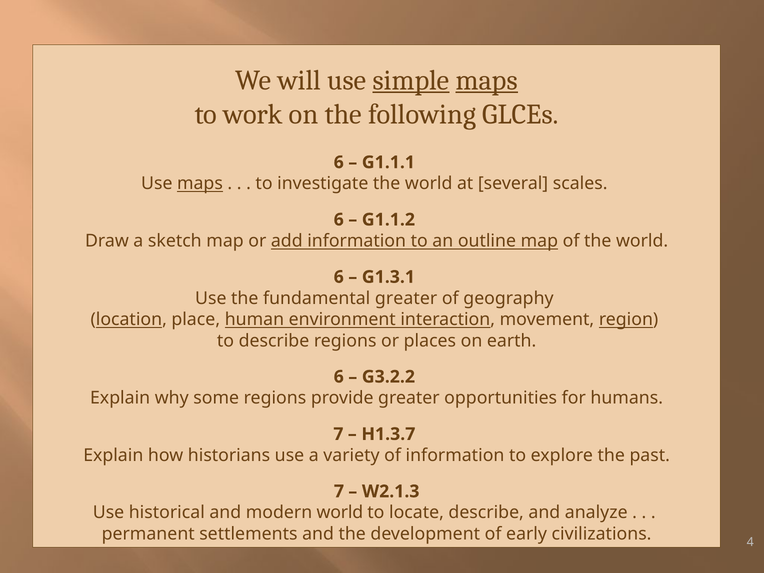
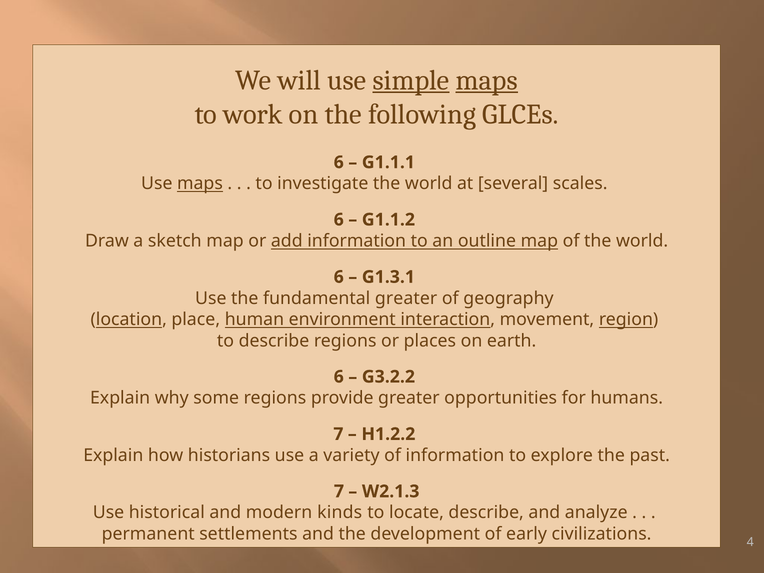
H1.3.7: H1.3.7 -> H1.2.2 (388, 434)
modern world: world -> kinds (340, 513)
